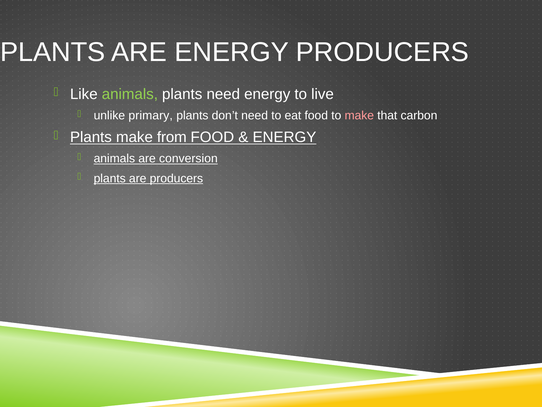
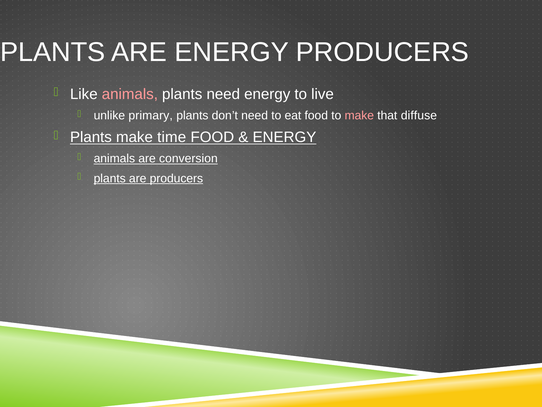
animals colour: light green -> pink (130, 94)
carbon: carbon -> diffuse (419, 115)
from: from -> time (172, 137)
